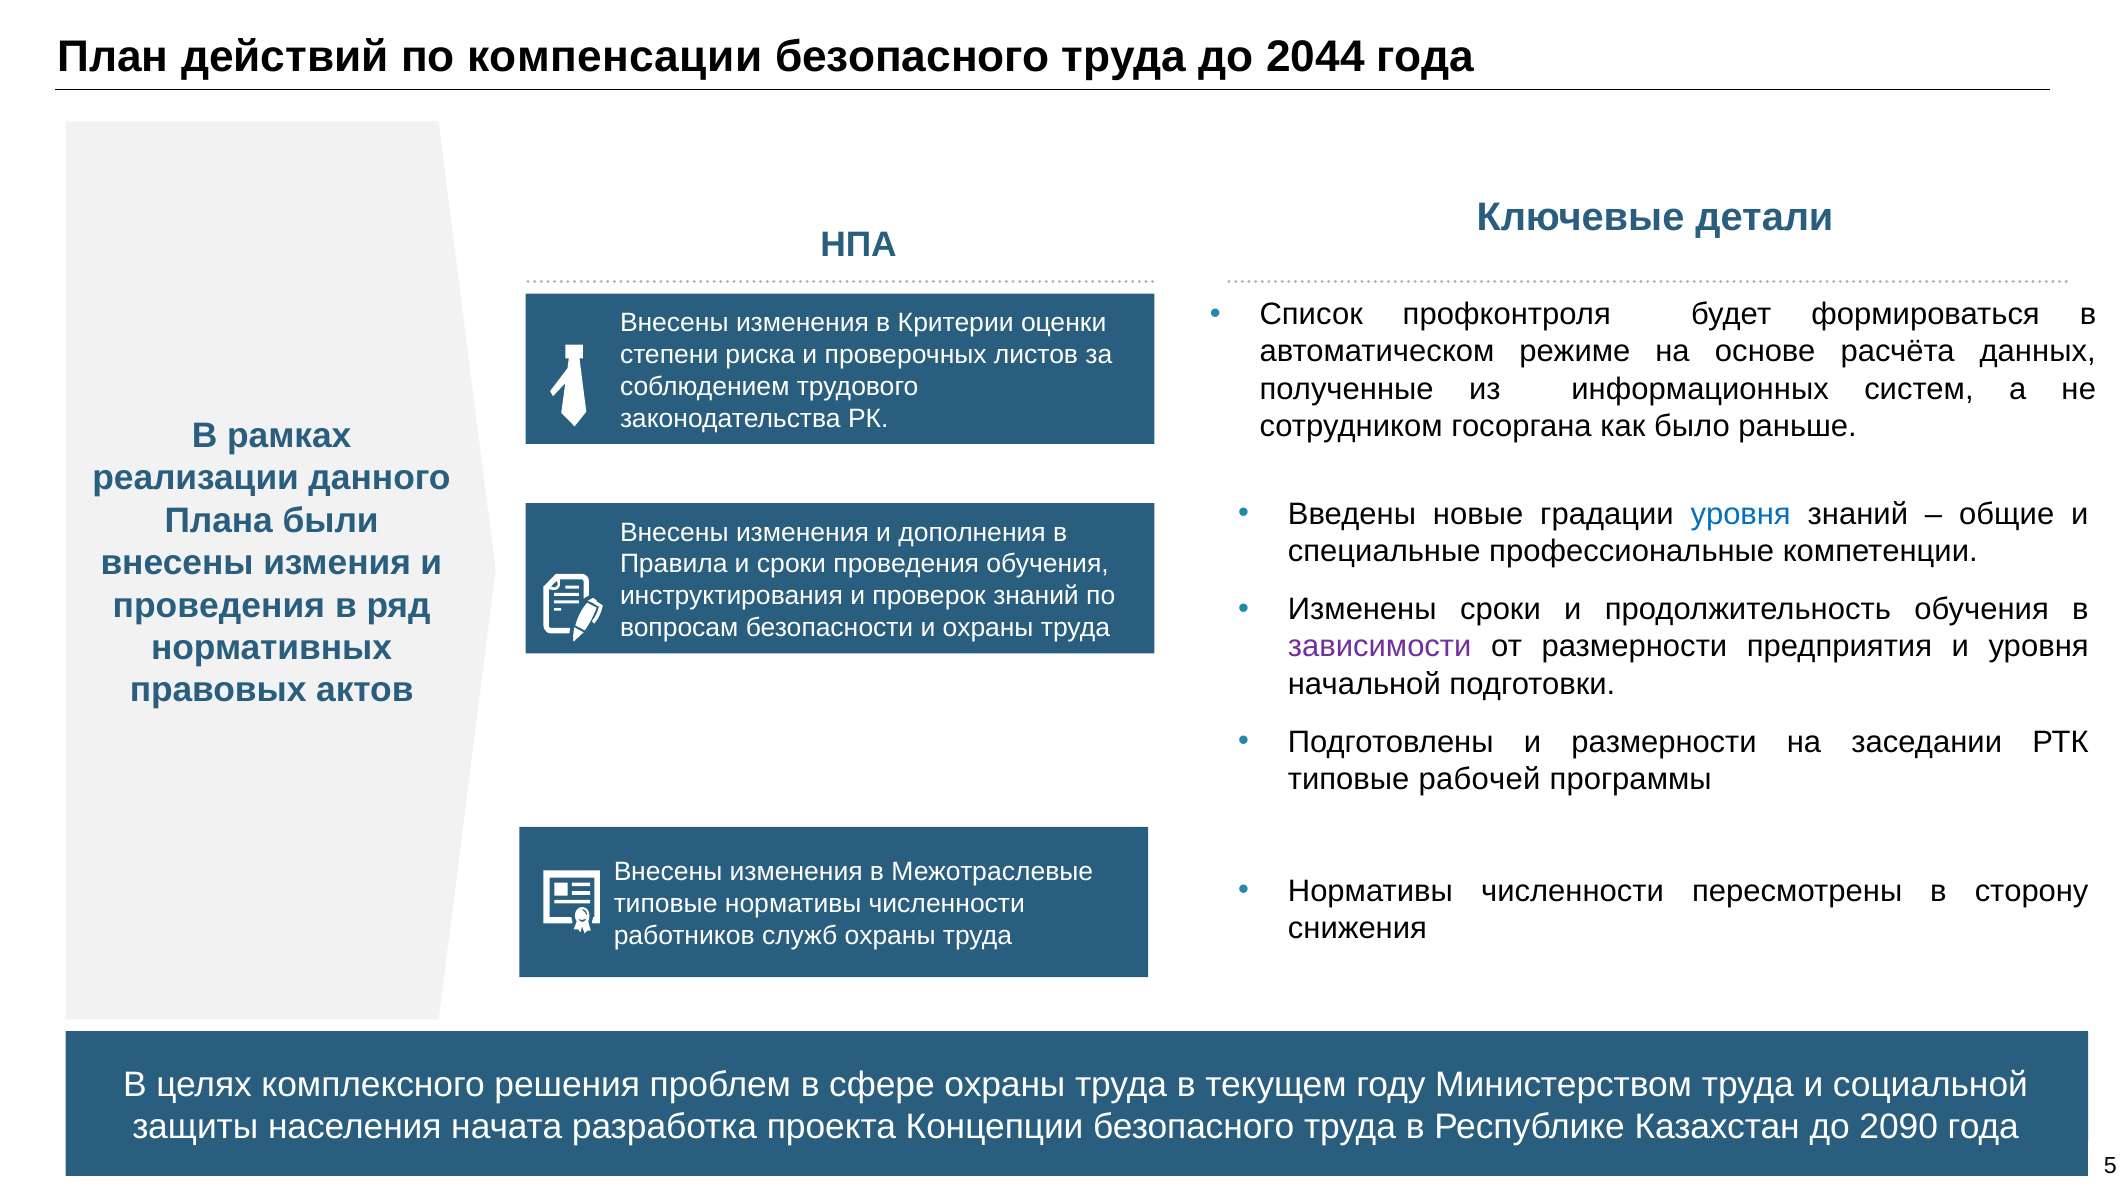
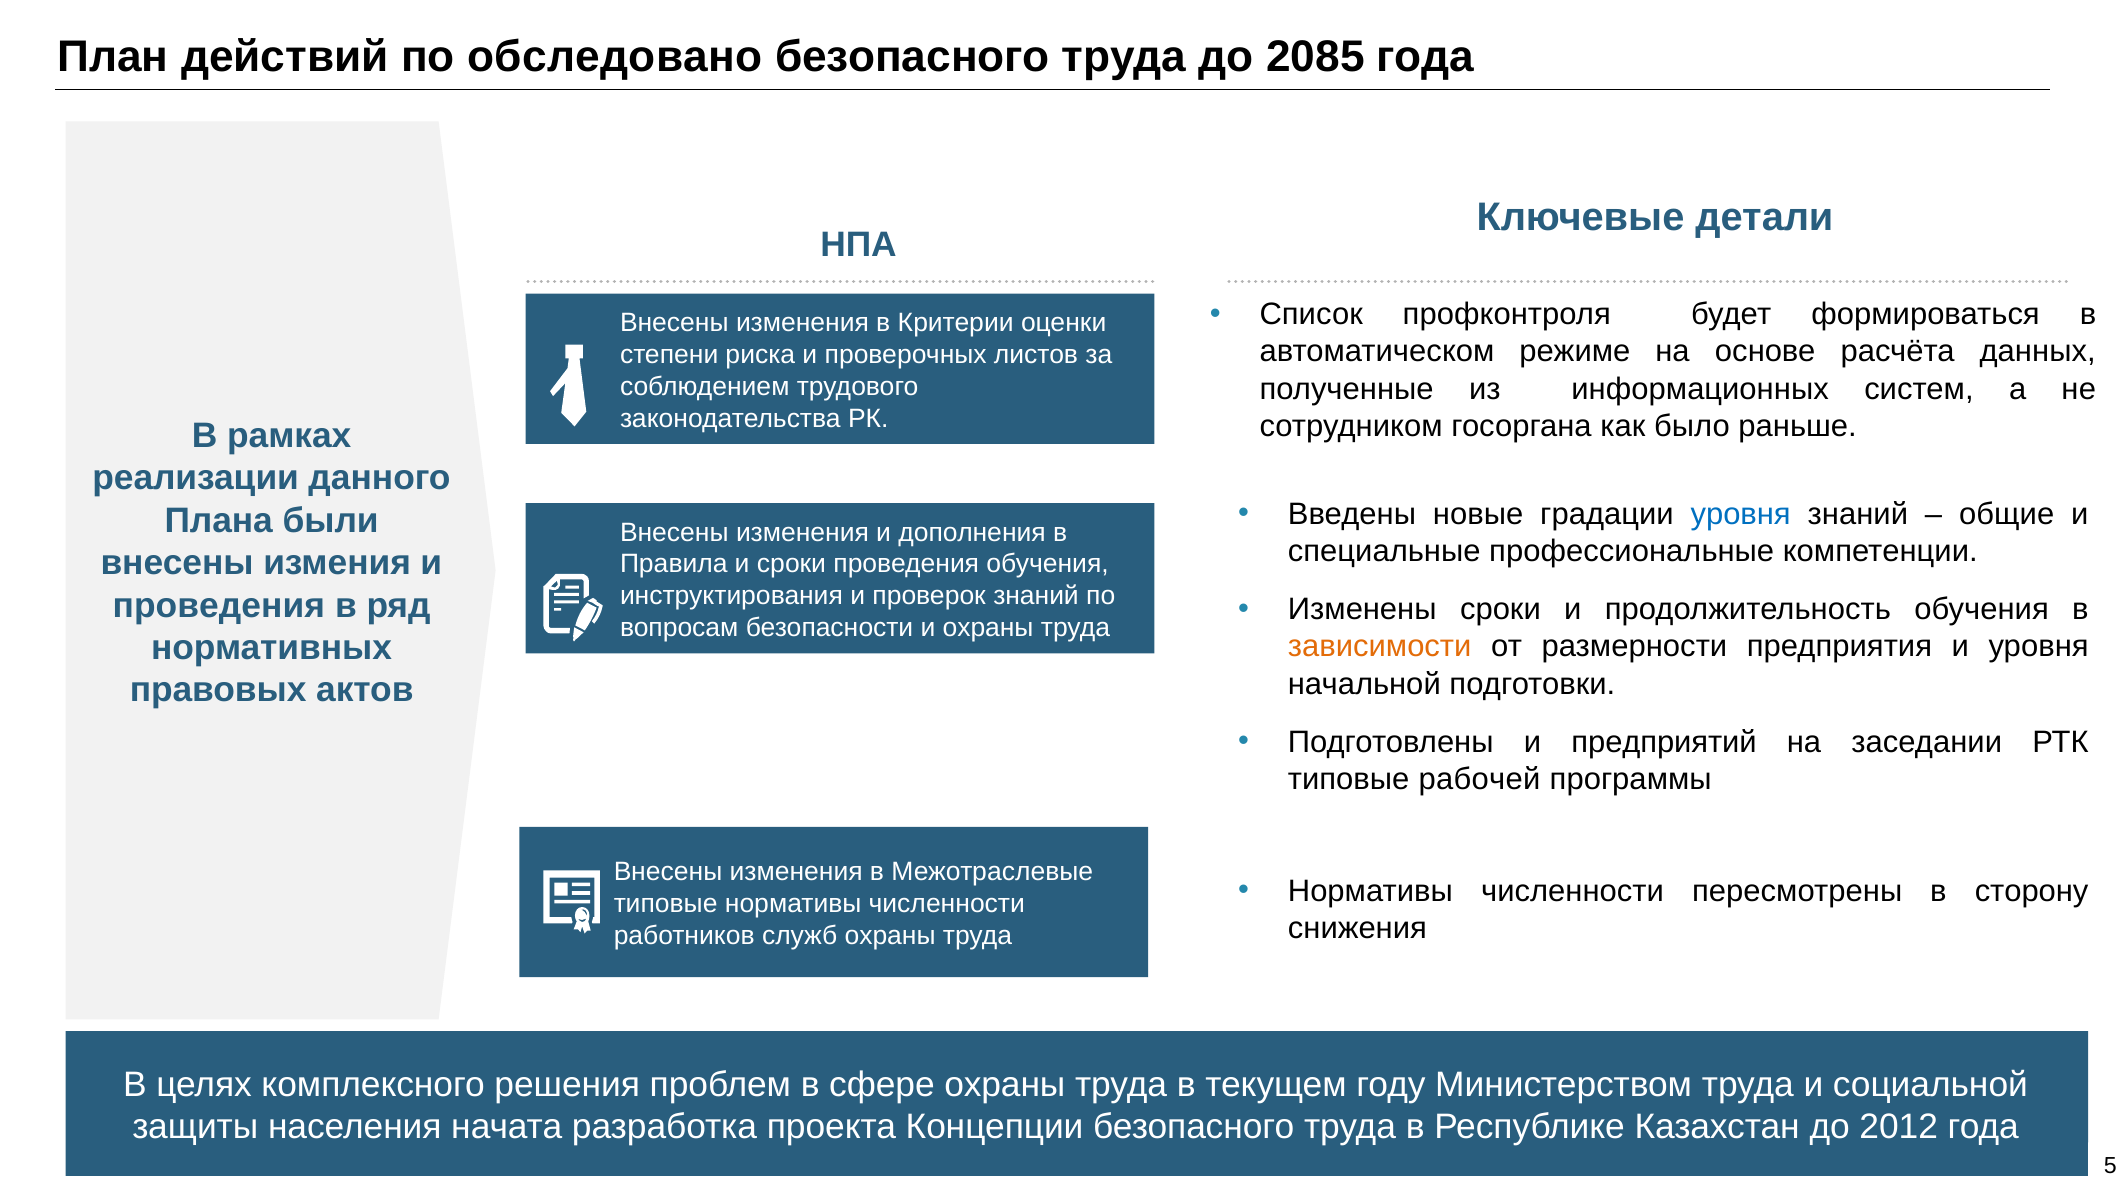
компенсации: компенсации -> обследовано (615, 56)
2044: 2044 -> 2085 (1315, 56)
зависимости colour: purple -> orange (1380, 647)
и размерности: размерности -> предприятий (1664, 742)
2090: 2090 -> 2012 (1899, 1127)
